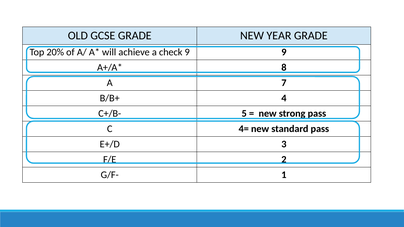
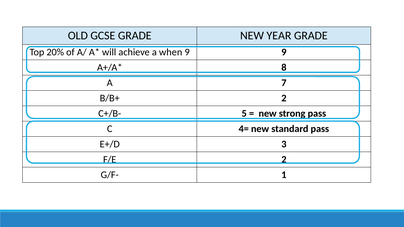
check: check -> when (171, 52)
B/B+ 4: 4 -> 2 (284, 98)
